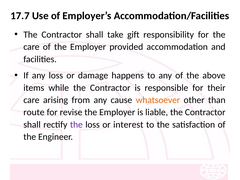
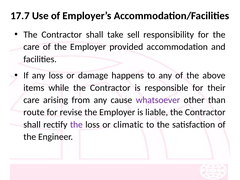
gift: gift -> sell (133, 35)
whatsoever colour: orange -> purple (158, 100)
interest: interest -> climatic (128, 125)
